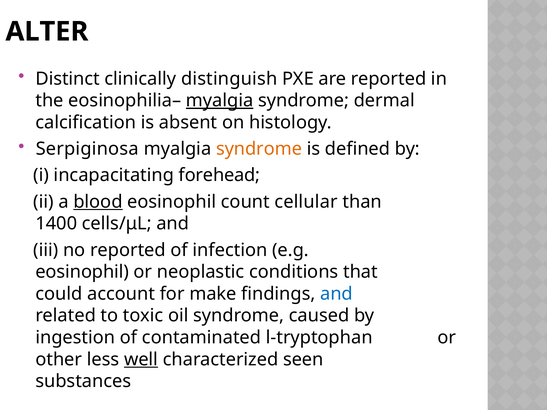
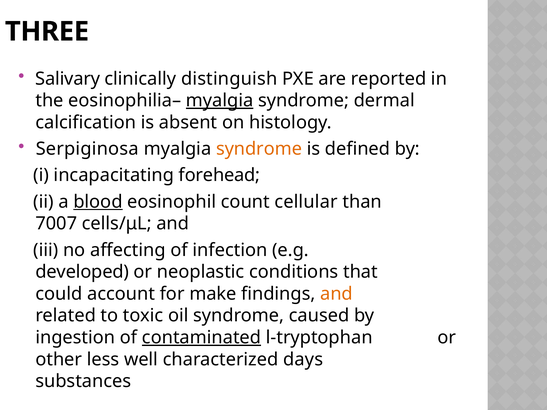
ALTER: ALTER -> THREE (47, 32)
Distinct: Distinct -> Salivary (68, 79)
1400: 1400 -> 7007 (56, 224)
no reported: reported -> affecting (128, 250)
eosinophil: eosinophil -> developed (82, 272)
and colour: blue -> orange (336, 294)
contaminated underline: none -> present (202, 338)
well underline: present -> none (141, 360)
seen: seen -> days (303, 360)
